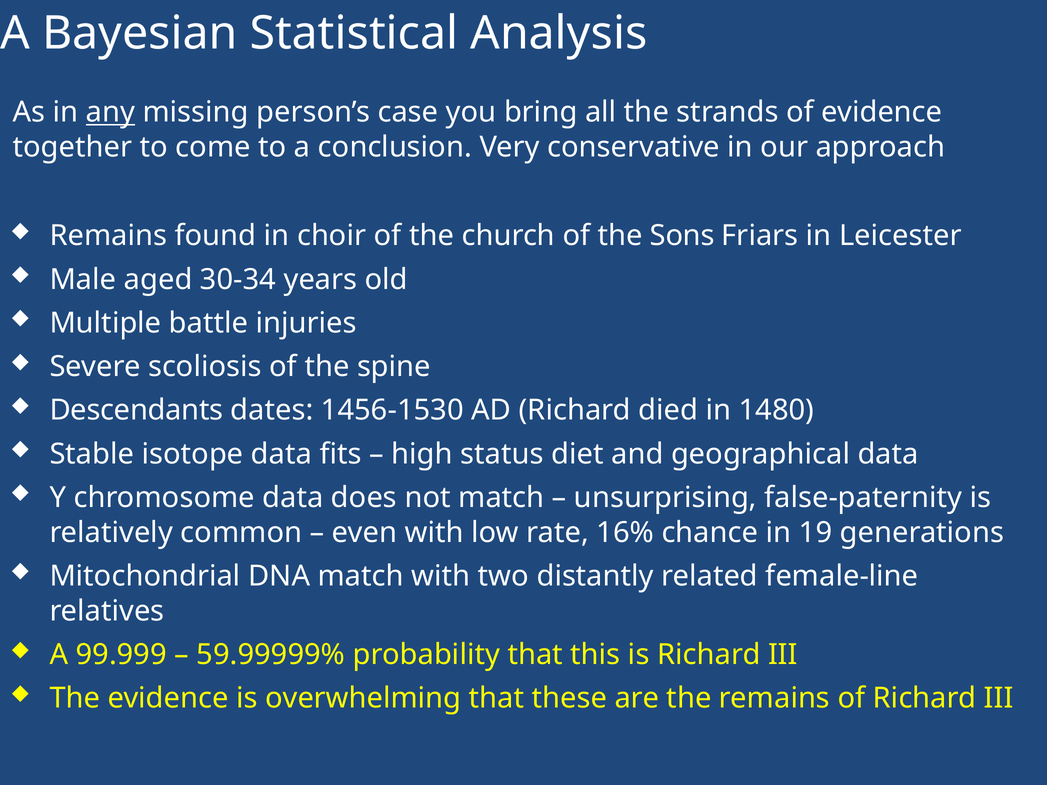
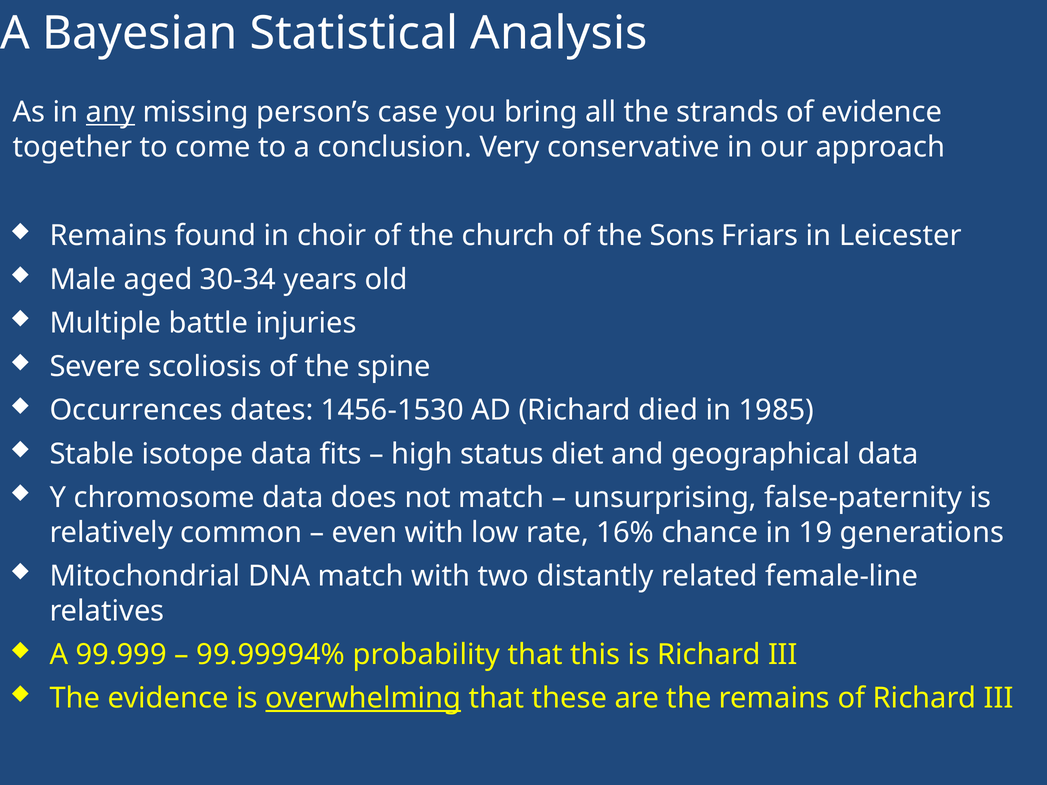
Descendants: Descendants -> Occurrences (136, 411)
1480: 1480 -> 1985 (776, 411)
59.99999%: 59.99999% -> 99.99994% (271, 655)
overwhelming underline: none -> present (363, 699)
